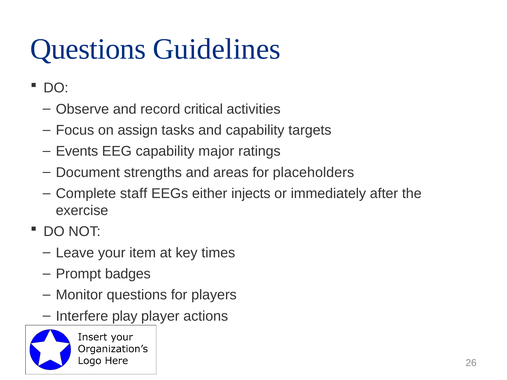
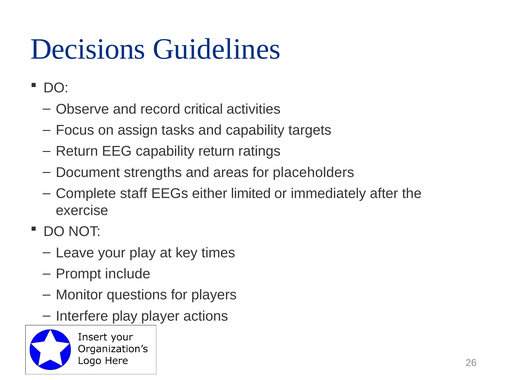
Questions: Questions -> Decisions (88, 49)
Events: Events -> Return (77, 151)
capability major: major -> return (216, 151)
injects: injects -> limited (251, 194)
your item: item -> play (143, 253)
badges: badges -> include (128, 274)
